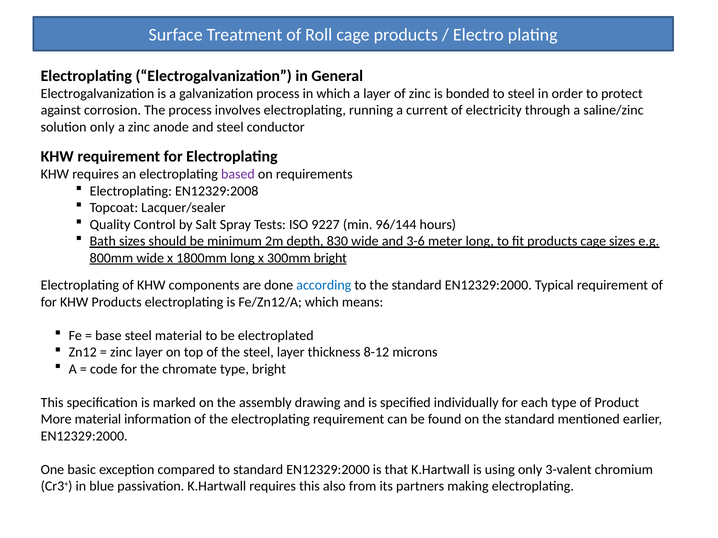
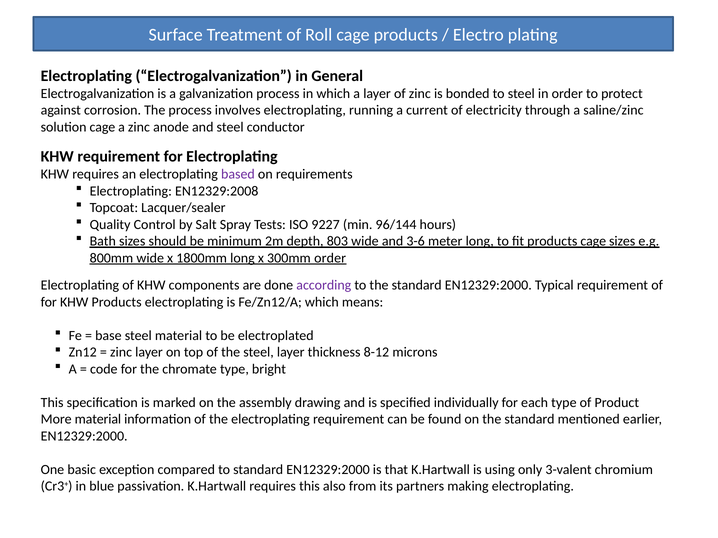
solution only: only -> cage (102, 127)
830: 830 -> 803 (337, 241)
300mm bright: bright -> order (330, 258)
according colour: blue -> purple (324, 286)
